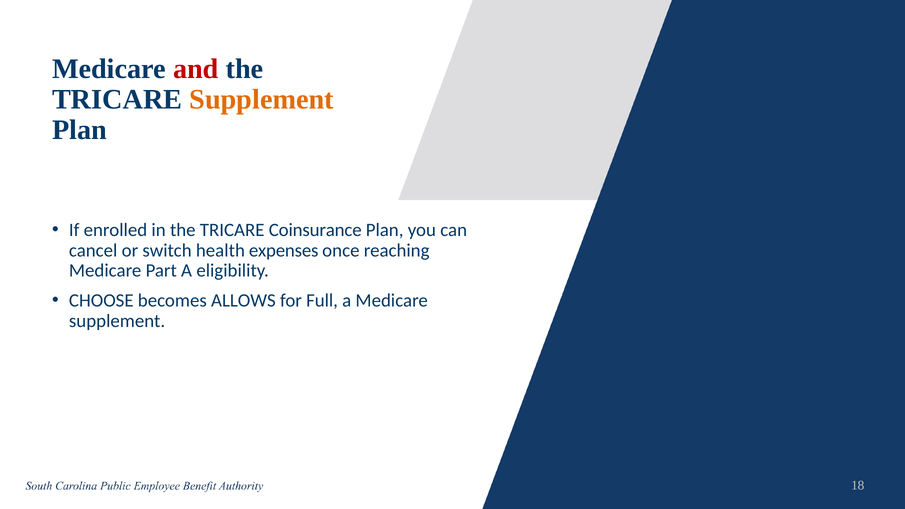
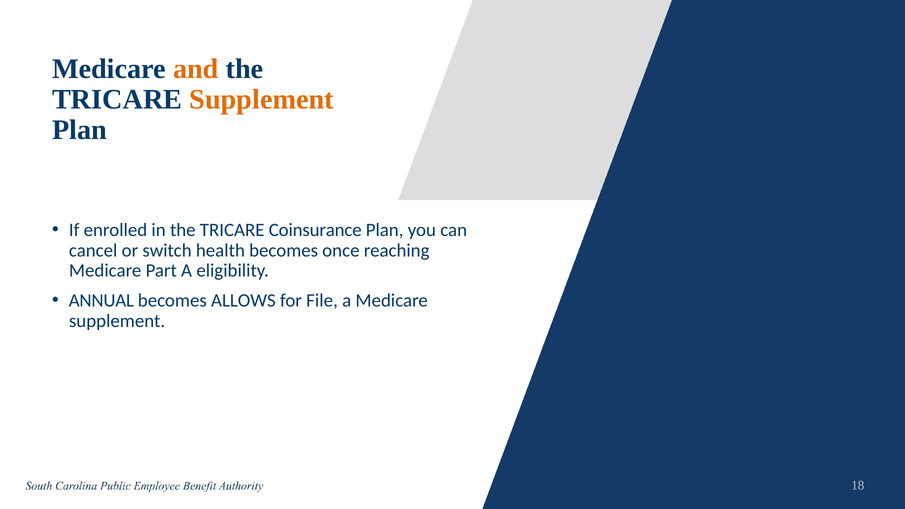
and colour: red -> orange (196, 69)
health expenses: expenses -> becomes (284, 250)
CHOOSE: CHOOSE -> ANNUAL (101, 301)
Full: Full -> File (322, 301)
